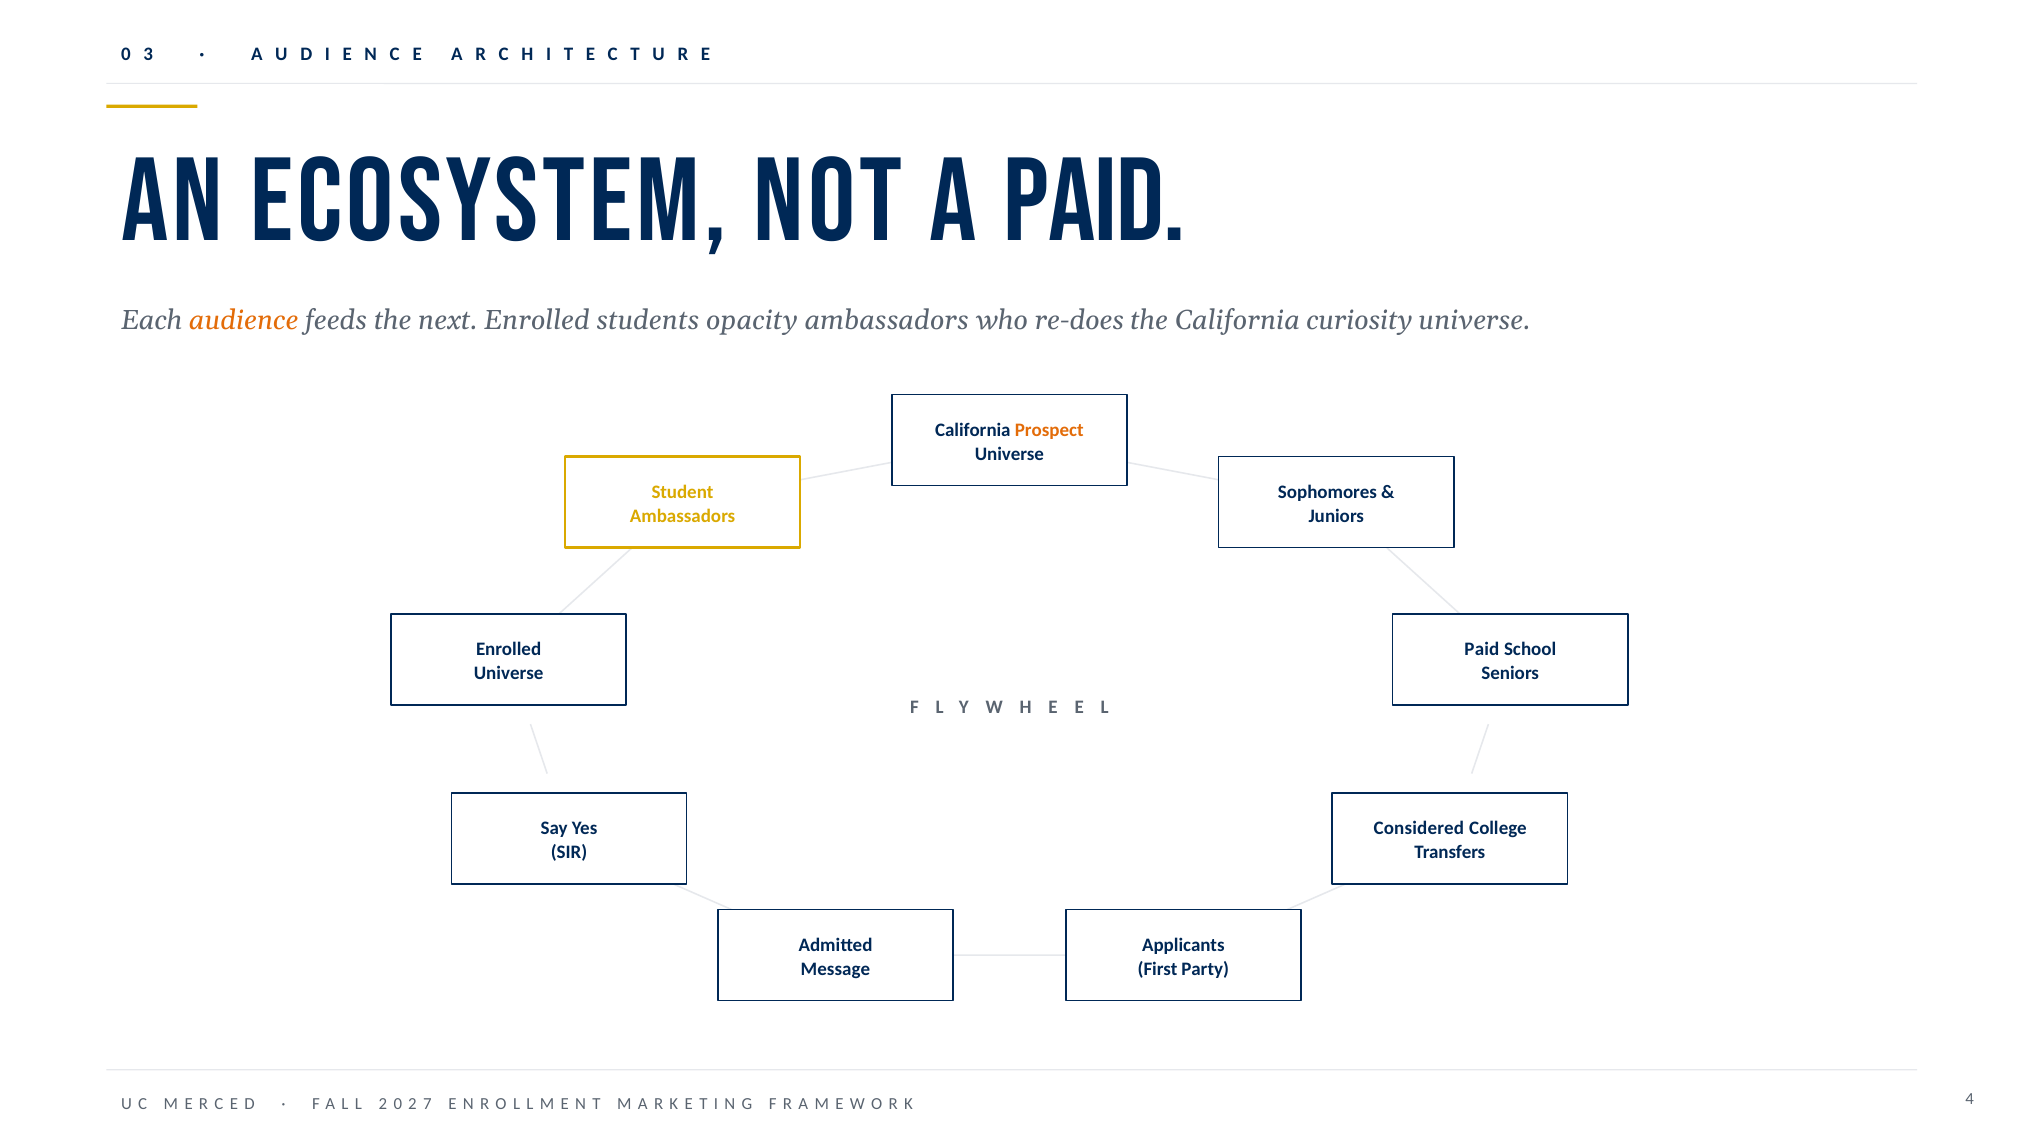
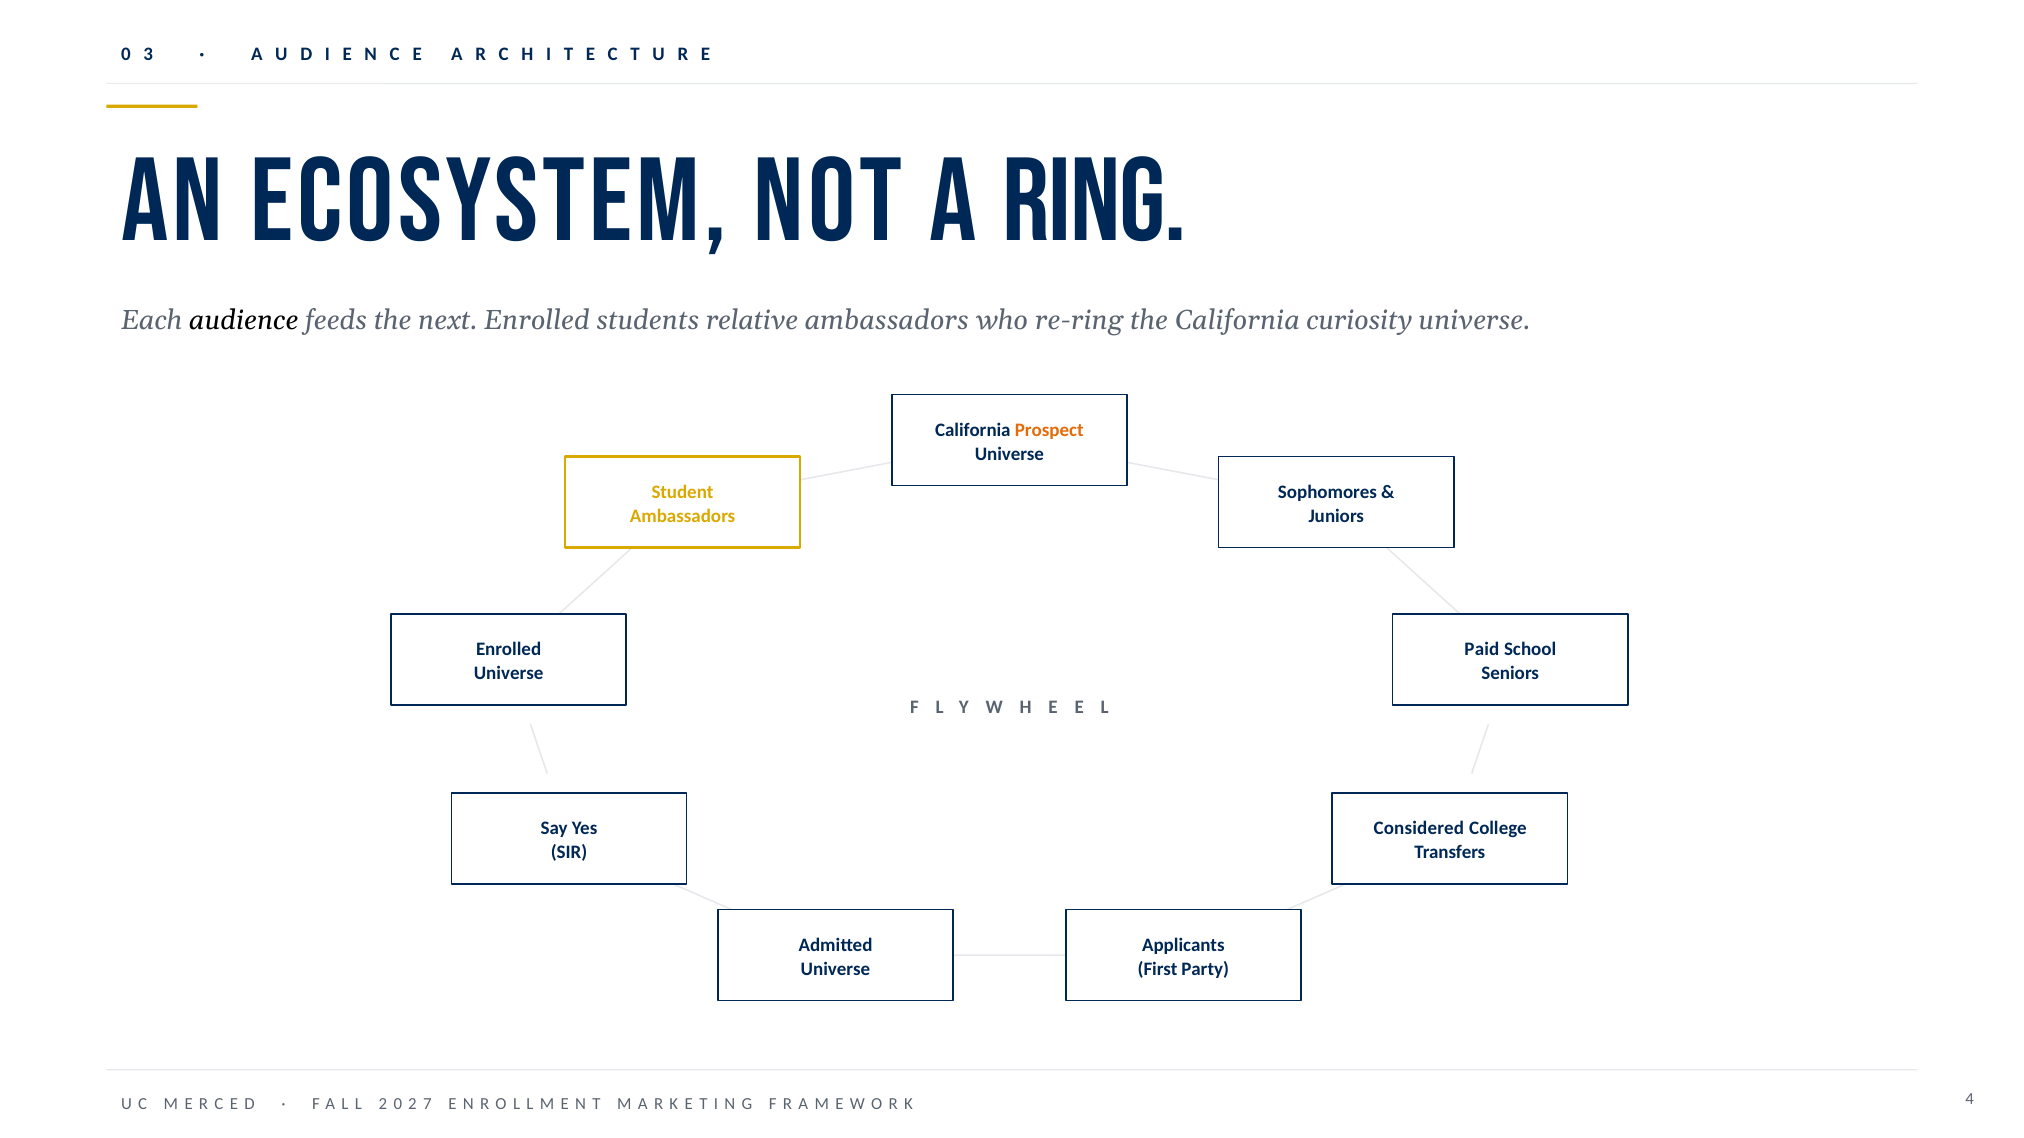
a paid: paid -> ring (1095, 202)
audience colour: orange -> black (244, 321)
opacity: opacity -> relative (752, 321)
re-does: re-does -> re-ring (1079, 321)
Message: Message -> Universe (835, 969)
